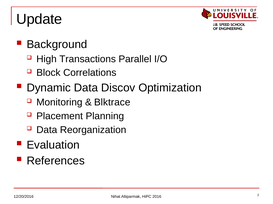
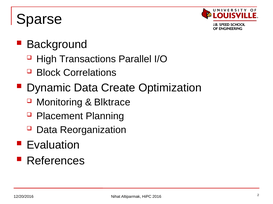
Update: Update -> Sparse (39, 19)
Discov: Discov -> Create (118, 88)
